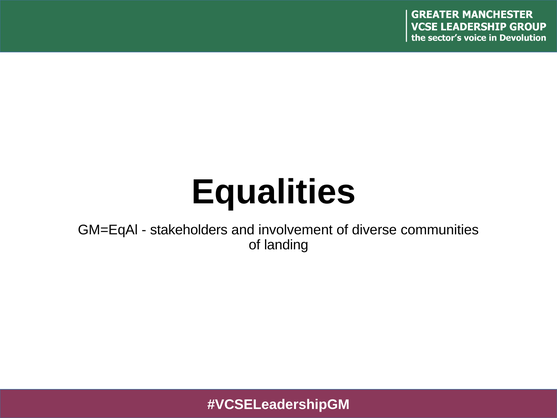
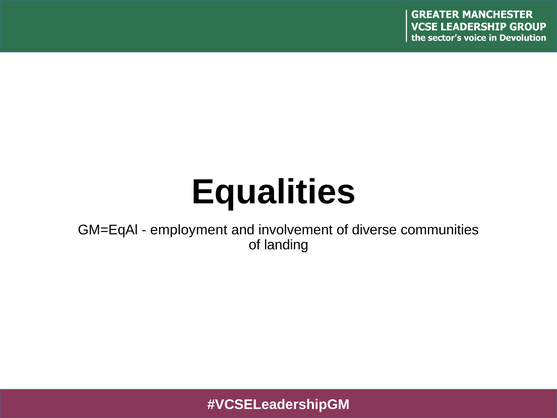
stakeholders: stakeholders -> employment (189, 230)
